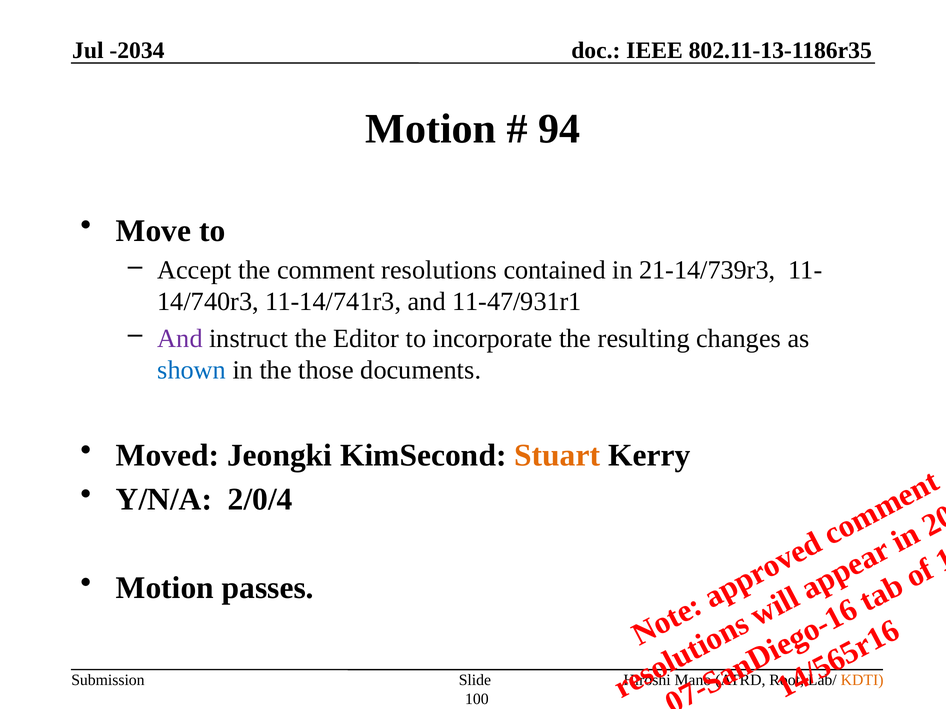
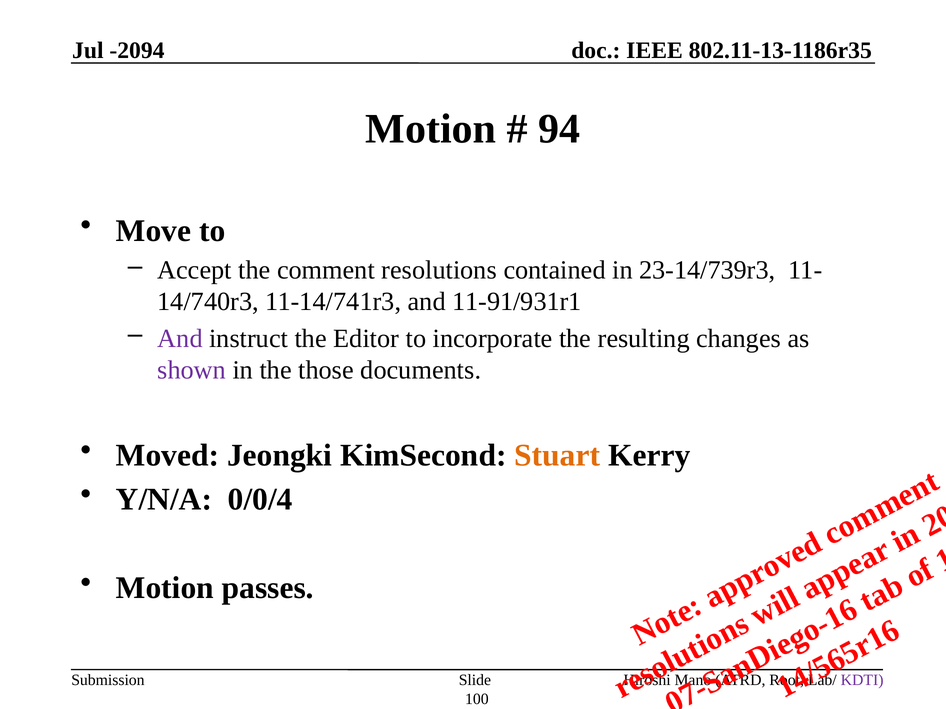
-2034: -2034 -> -2094 (137, 50)
21-14/739r3: 21-14/739r3 -> 23-14/739r3 (707, 270)
11-47/931r1: 11-47/931r1 -> 11-91/931r1 (517, 302)
shown colour: blue -> purple (192, 370)
2/0/4: 2/0/4 -> 0/0/4 (260, 500)
KDTI colour: orange -> purple (862, 680)
